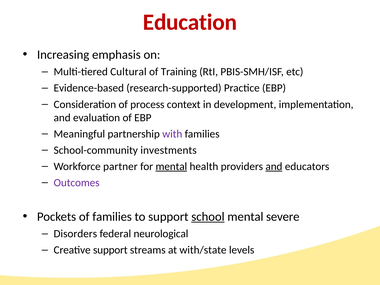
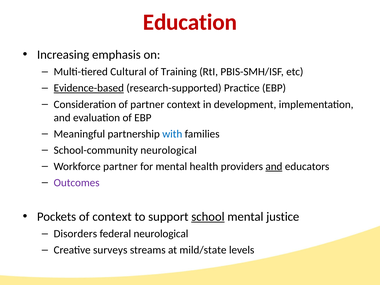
Evidence-based underline: none -> present (89, 88)
of process: process -> partner (147, 104)
with colour: purple -> blue (172, 134)
School-community investments: investments -> neurological (169, 150)
mental underline: present -> none (171, 166)
of families: families -> context (112, 217)
severe: severe -> justice (283, 217)
Creative support: support -> surveys (110, 250)
with/state: with/state -> mild/state (203, 250)
